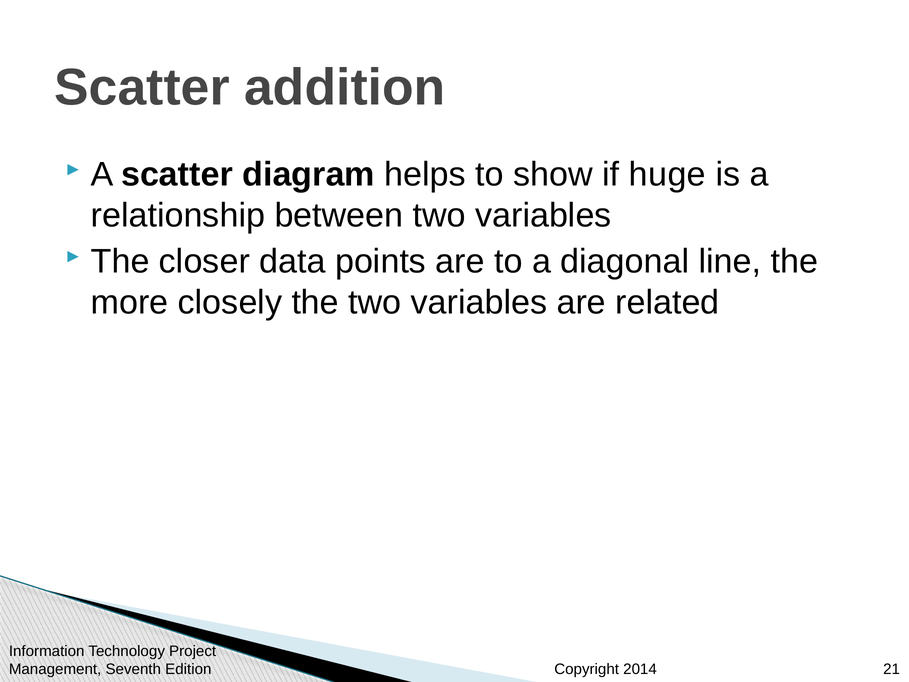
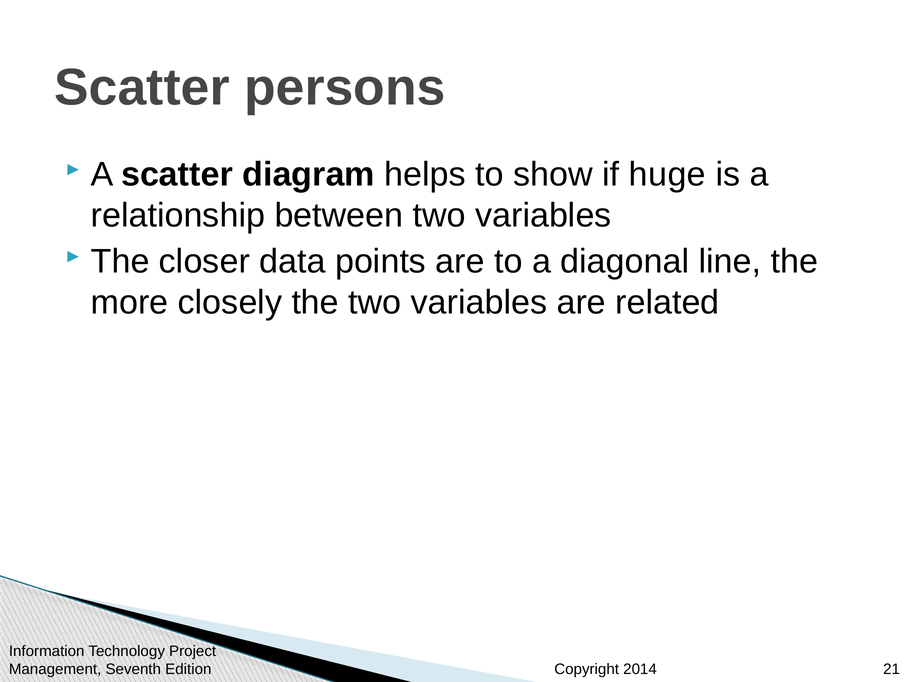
addition: addition -> persons (345, 88)
